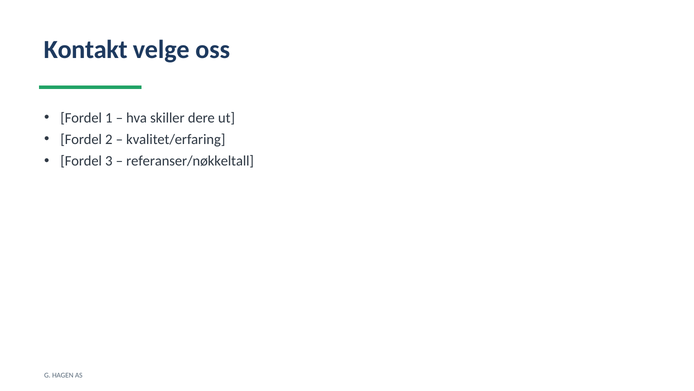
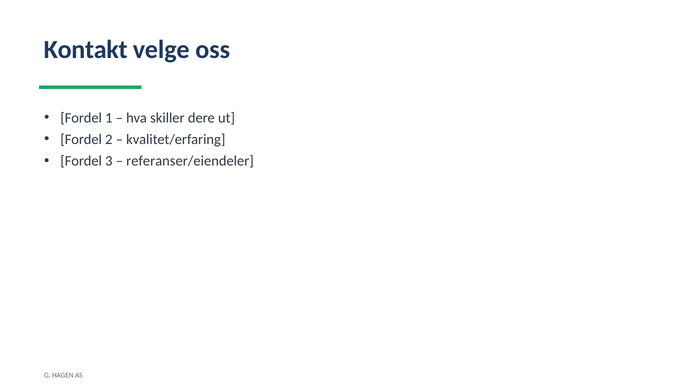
referanser/nøkkeltall: referanser/nøkkeltall -> referanser/eiendeler (190, 161)
